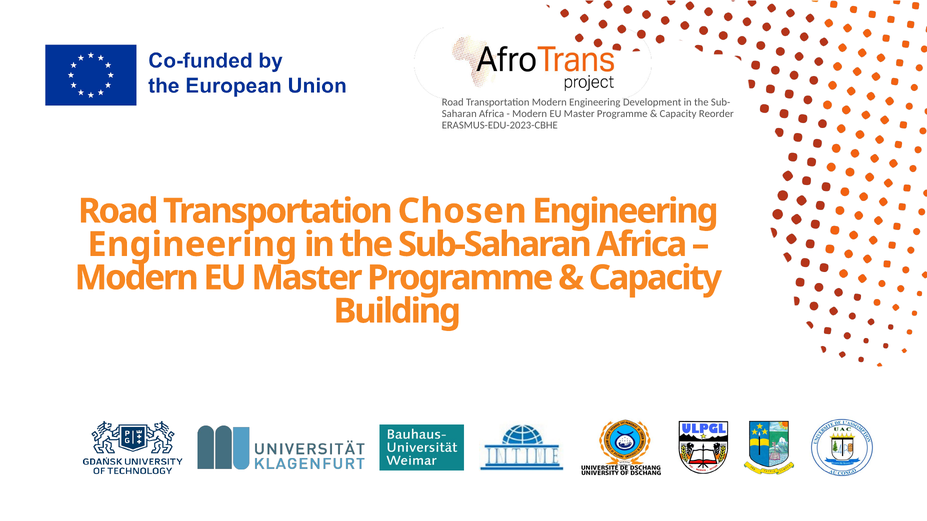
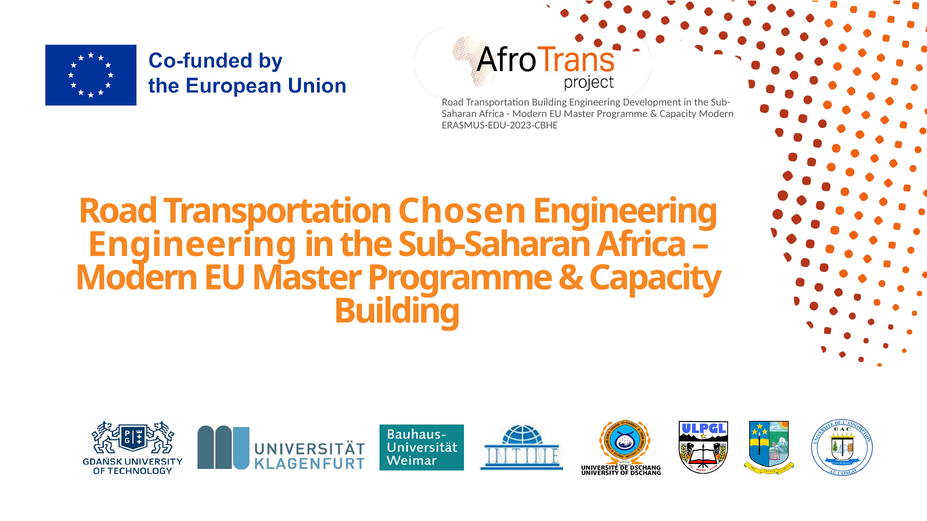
Transportation Modern: Modern -> Building (549, 102)
Capacity Reorder: Reorder -> Modern (716, 114)
